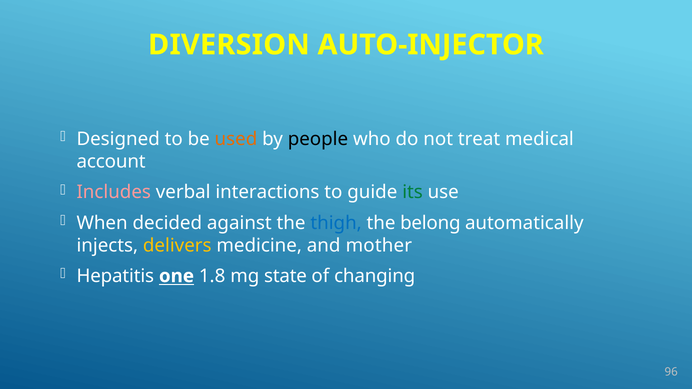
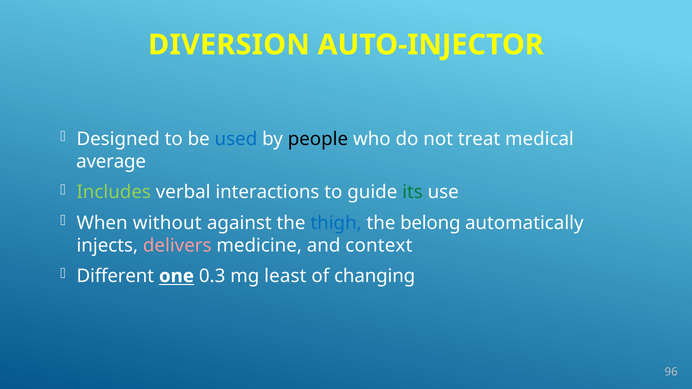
used colour: orange -> blue (236, 139)
account: account -> average (111, 162)
Includes colour: pink -> light green (114, 192)
decided: decided -> without (167, 223)
delivers colour: yellow -> pink (177, 246)
mother: mother -> context (379, 246)
Hepatitis: Hepatitis -> Different (115, 276)
1.8: 1.8 -> 0.3 (212, 276)
state: state -> least (285, 276)
